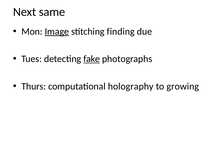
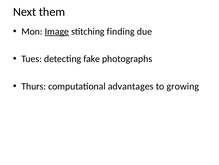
same: same -> them (52, 12)
fake underline: present -> none (92, 59)
holography: holography -> advantages (131, 86)
